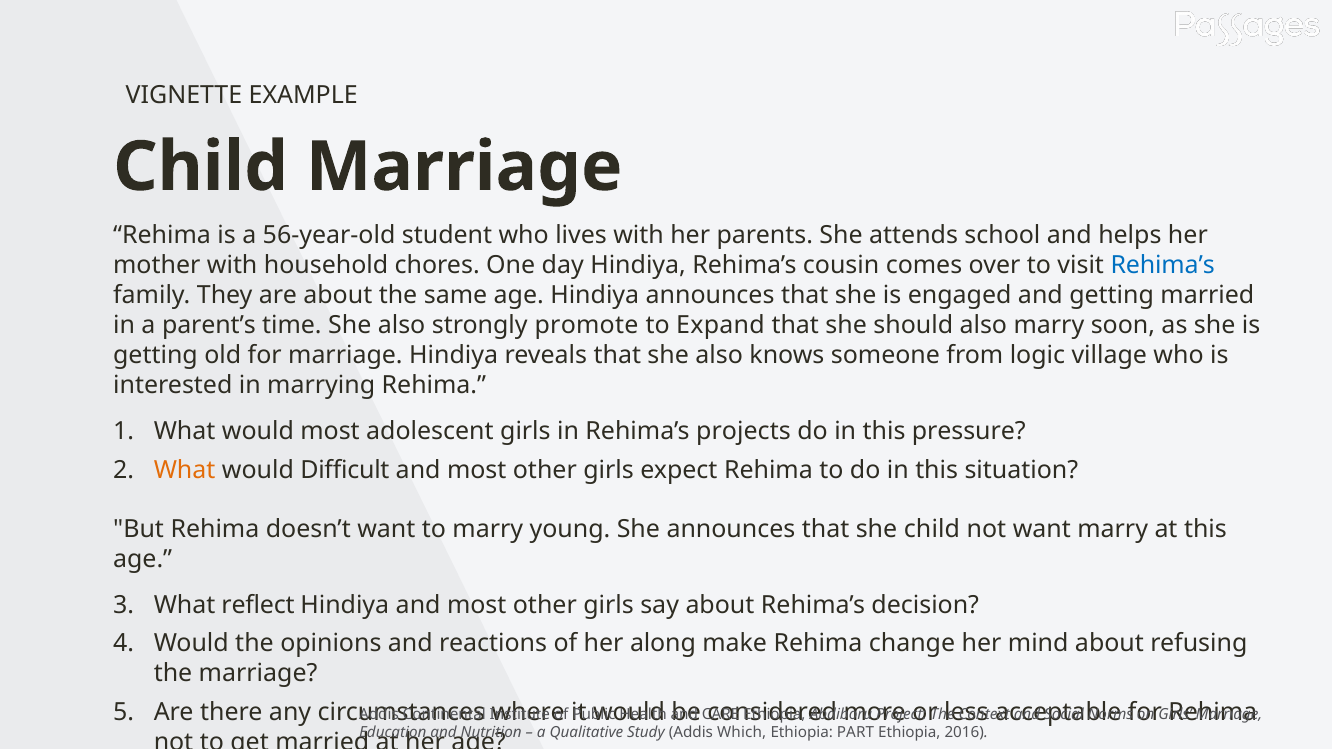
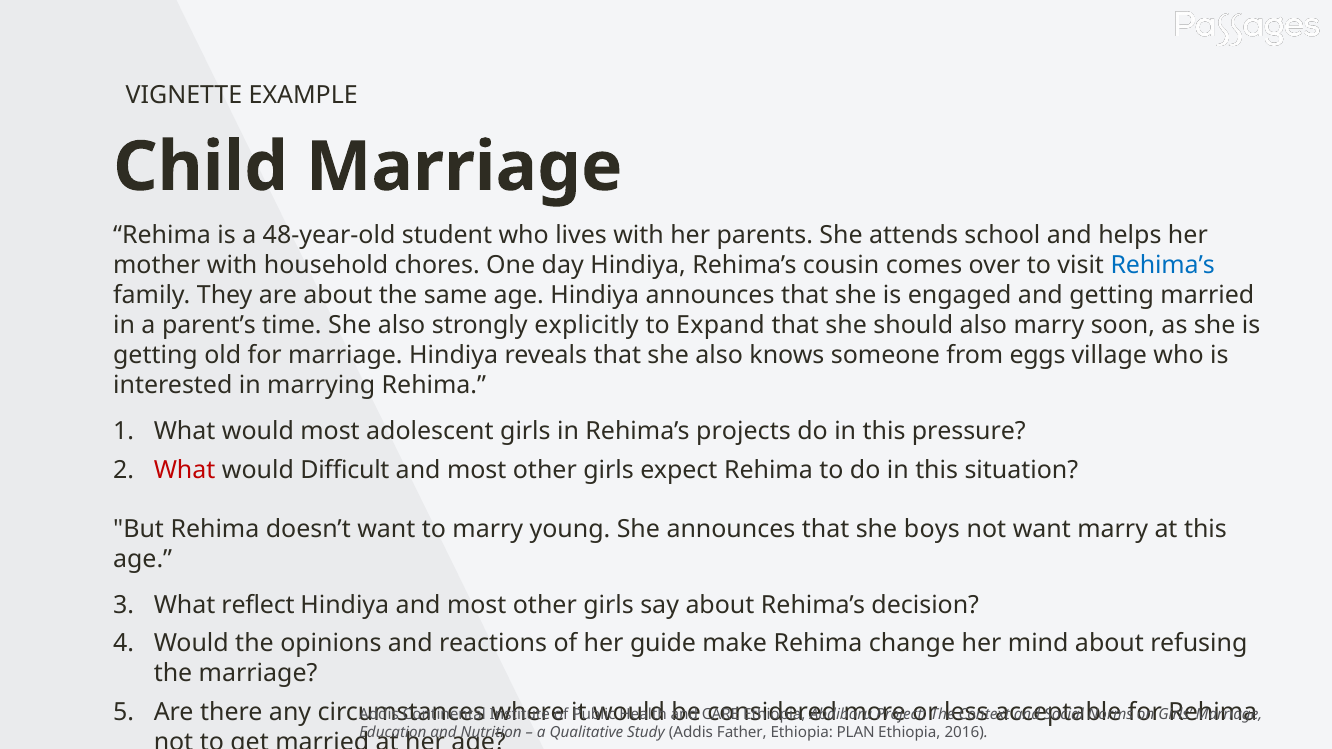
56-year-old: 56-year-old -> 48-year-old (329, 235)
promote: promote -> explicitly (587, 325)
logic: logic -> eggs (1038, 355)
What colour: orange -> red (185, 470)
she child: child -> boys (932, 529)
along: along -> guide (663, 644)
Which: Which -> Father (742, 733)
PART: PART -> PLAN (856, 733)
